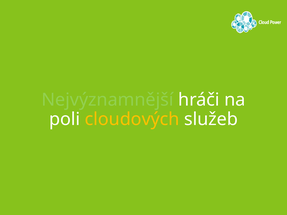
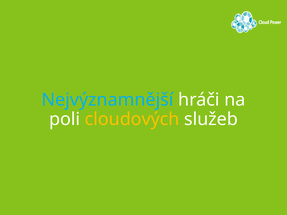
Nejvýznamnější colour: light green -> light blue (108, 100)
